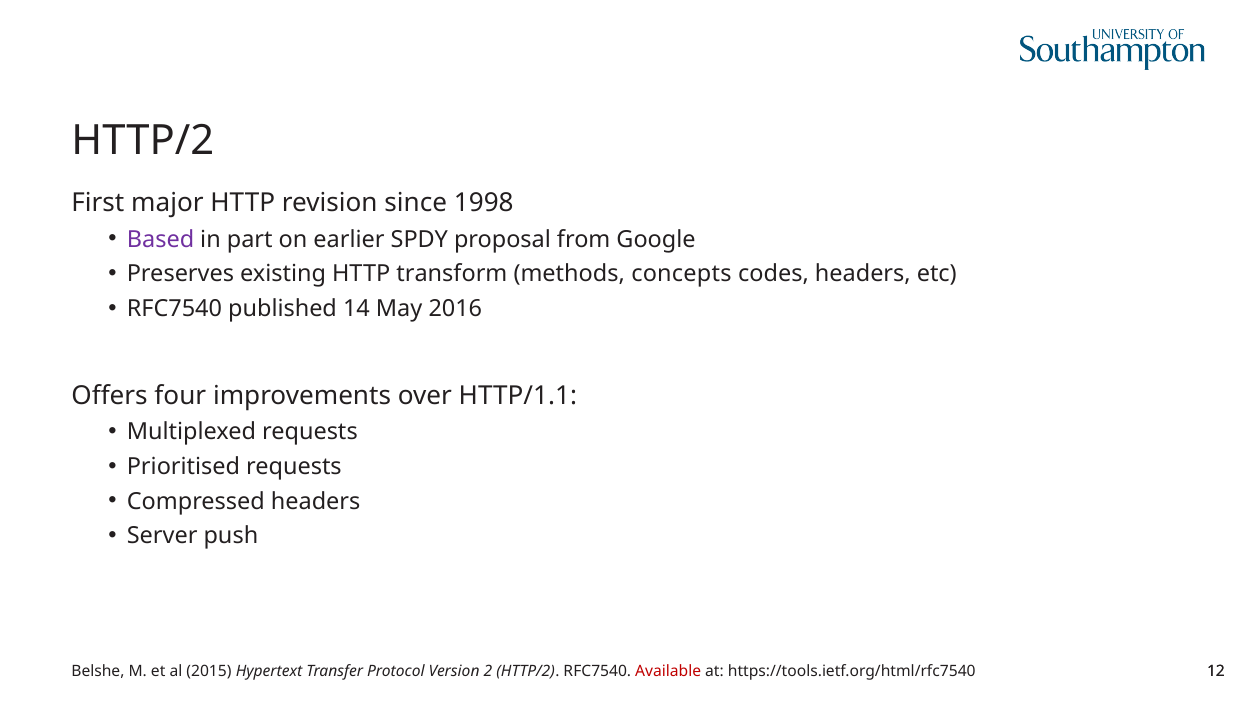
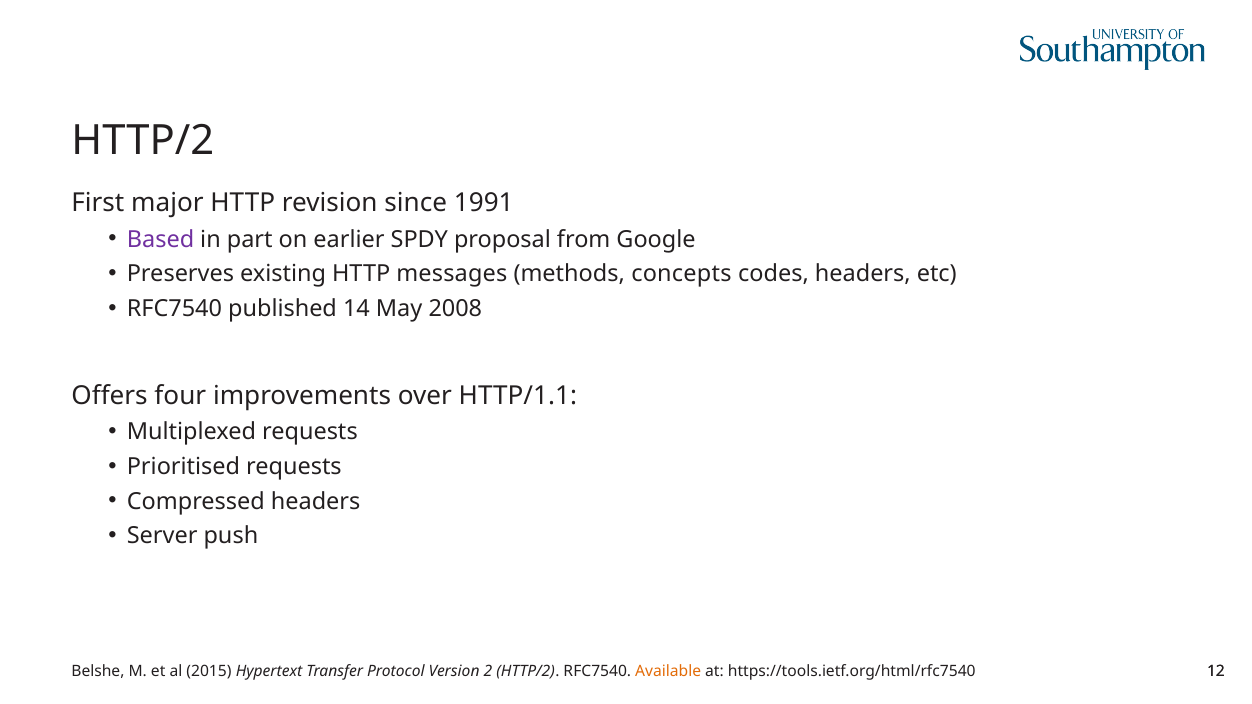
1998: 1998 -> 1991 (484, 203)
transform: transform -> messages (452, 274)
2016: 2016 -> 2008 (455, 309)
Available colour: red -> orange (668, 672)
